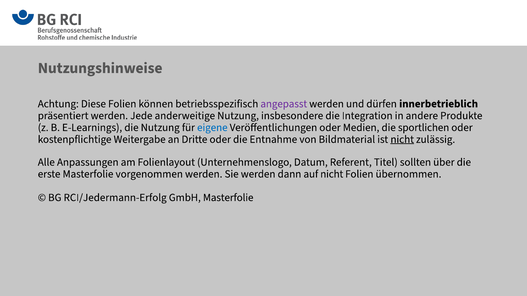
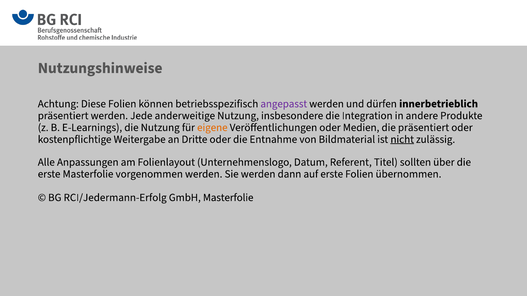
eigene colour: blue -> orange (212, 128)
die sportlichen: sportlichen -> präsentiert (424, 128)
auf nicht: nicht -> erste (332, 174)
